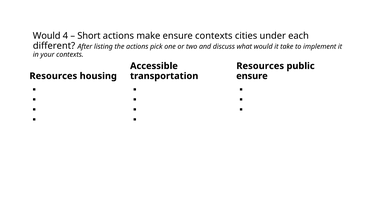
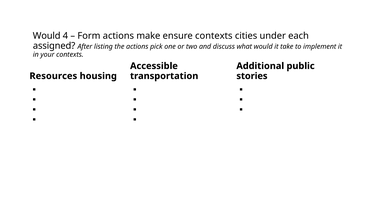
Short: Short -> Form (89, 36)
different: different -> assigned (54, 46)
Resources: Resources -> Additional (260, 66)
ensure: ensure -> stories (252, 76)
